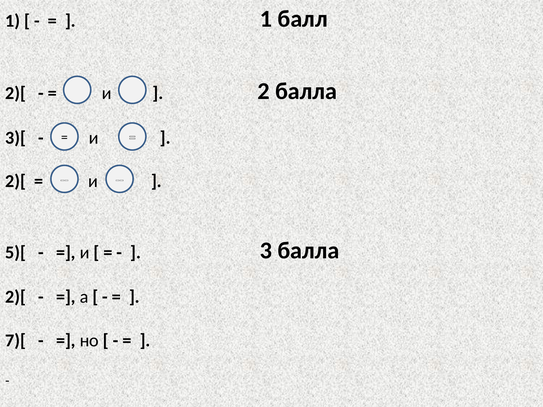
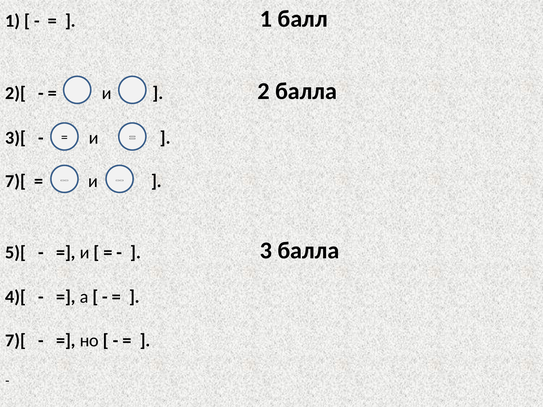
2)[: 2)[ -> 7)[ (16, 181)
2)[: 2)[ -> 4)[ (16, 297)
